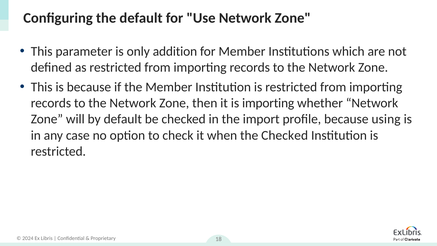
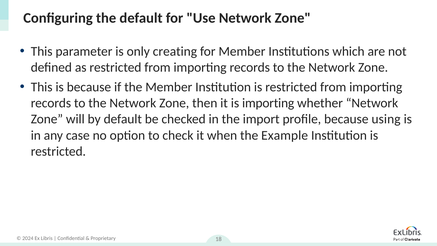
addition: addition -> creating (175, 51)
the Checked: Checked -> Example (285, 135)
